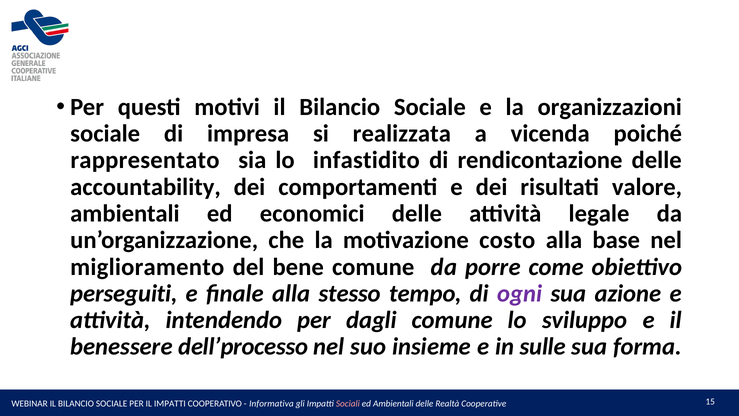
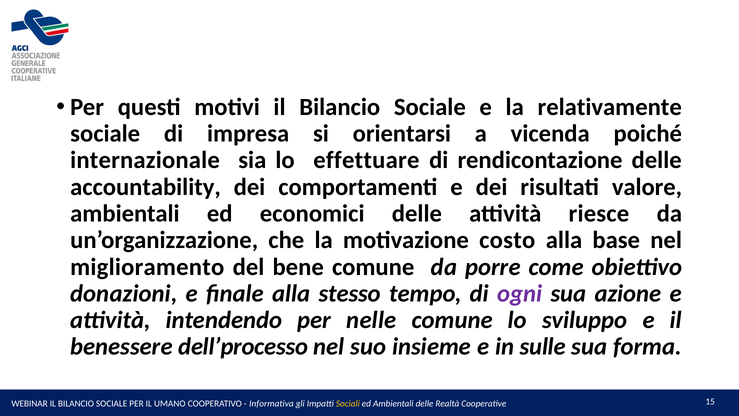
organizzazioni: organizzazioni -> relativamente (610, 107)
realizzata: realizzata -> orientarsi (402, 134)
rappresentato: rappresentato -> internazionale (145, 160)
infastidito: infastidito -> effettuare (366, 160)
legale: legale -> riesce (599, 213)
perseguiti: perseguiti -> donazioni (124, 293)
dagli: dagli -> nelle (371, 320)
IL IMPATTI: IMPATTI -> UMANO (170, 403)
Sociali colour: pink -> yellow (348, 403)
